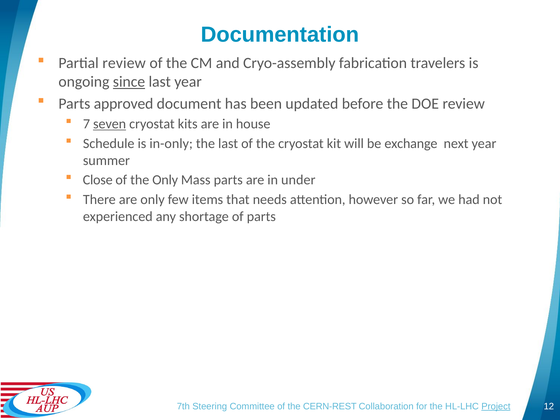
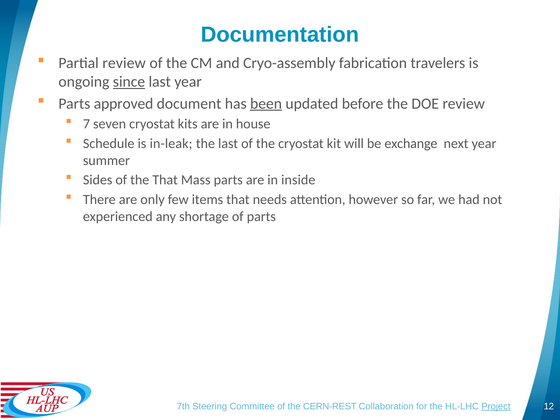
been underline: none -> present (266, 104)
seven underline: present -> none (110, 124)
in-only: in-only -> in-leak (171, 144)
Close: Close -> Sides (98, 180)
the Only: Only -> That (165, 180)
under: under -> inside (298, 180)
